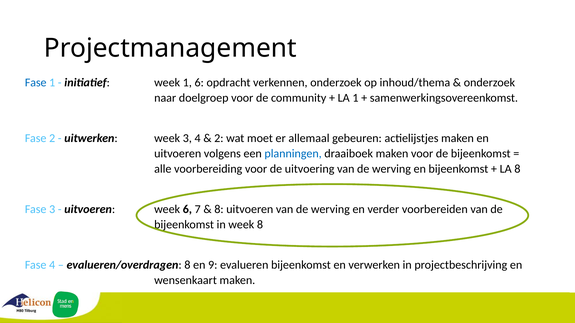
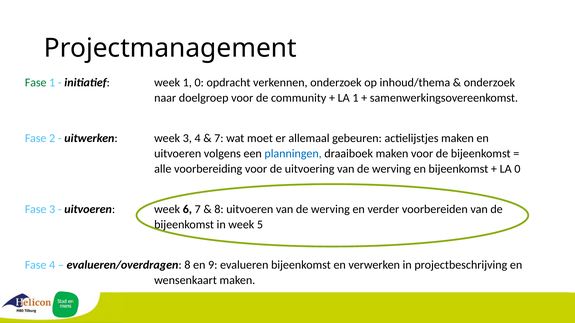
Fase colour: blue -> green (36, 83)
1 6: 6 -> 0 (199, 83)
2: 2 -> 7 (219, 139)
LA 8: 8 -> 0 (517, 169)
week 8: 8 -> 5 (260, 225)
